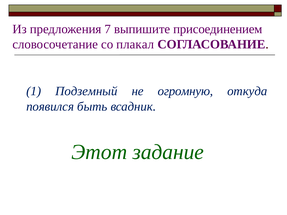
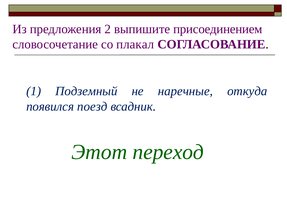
7: 7 -> 2 (108, 29)
огромную: огромную -> наречные (185, 91)
быть: быть -> поезд (92, 107)
задание: задание -> переход (168, 152)
